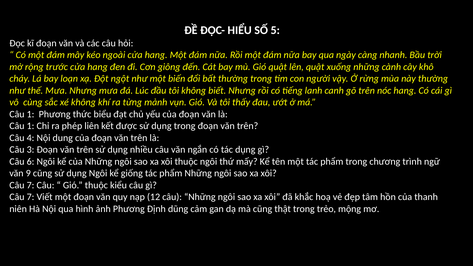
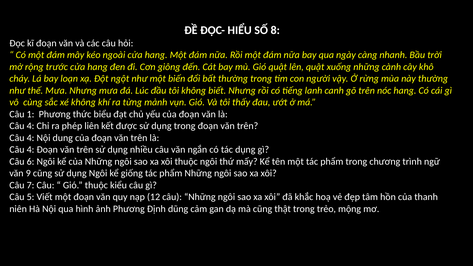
5: 5 -> 8 (275, 30)
1: 1 -> 4 (31, 126)
3: 3 -> 4 (31, 150)
7: 7 -> 5 (31, 197)
